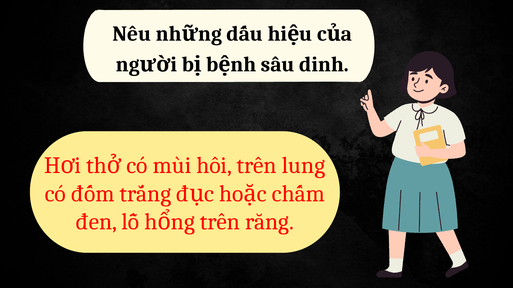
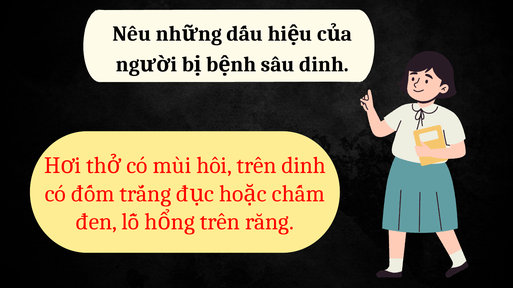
trên lung: lung -> dinh (304, 166)
